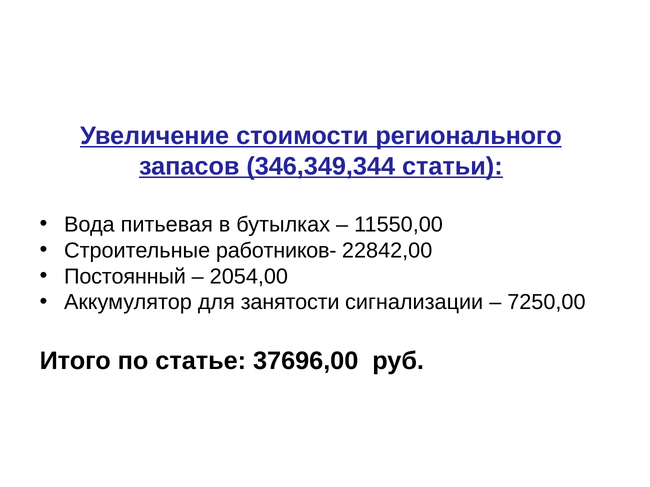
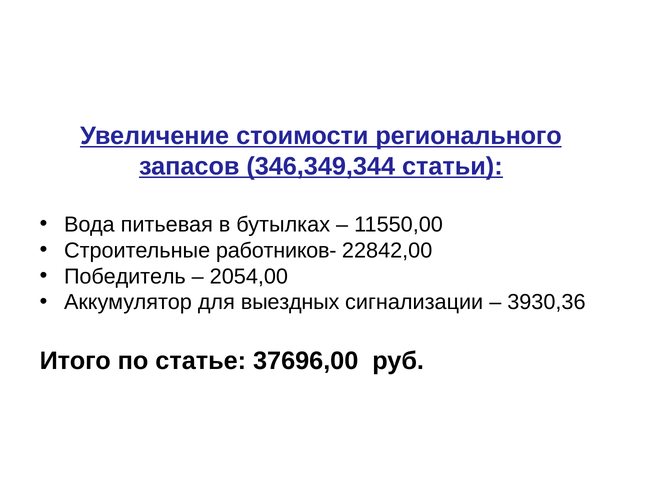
Постоянный: Постоянный -> Победитель (125, 277)
занятости: занятости -> выездных (290, 303)
7250,00: 7250,00 -> 3930,36 (546, 303)
